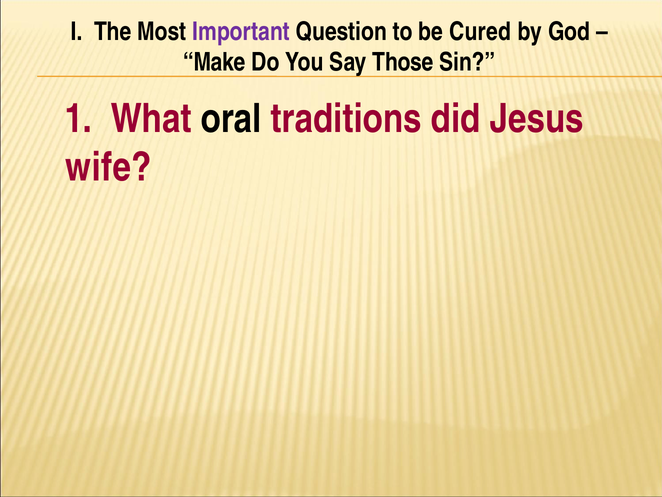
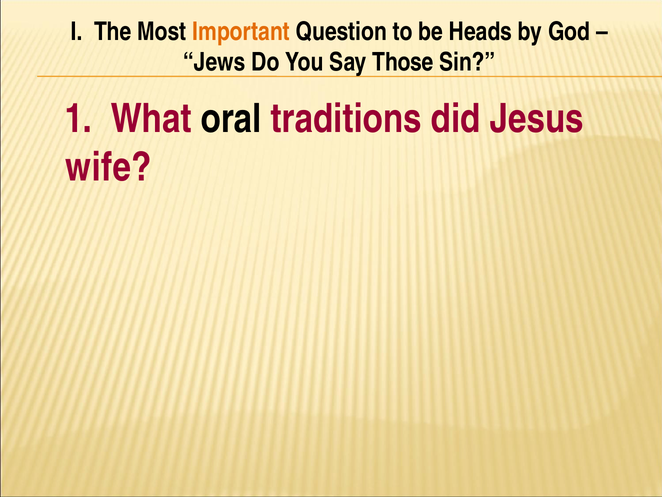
Important colour: purple -> orange (241, 32)
Cured: Cured -> Heads (481, 32)
Make: Make -> Jews (214, 62)
